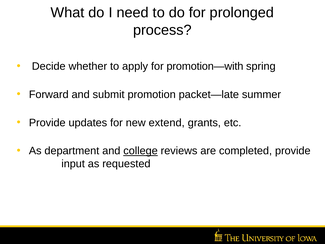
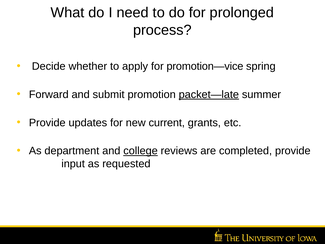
promotion—with: promotion—with -> promotion—vice (205, 66)
packet—late underline: none -> present (209, 94)
extend: extend -> current (167, 123)
